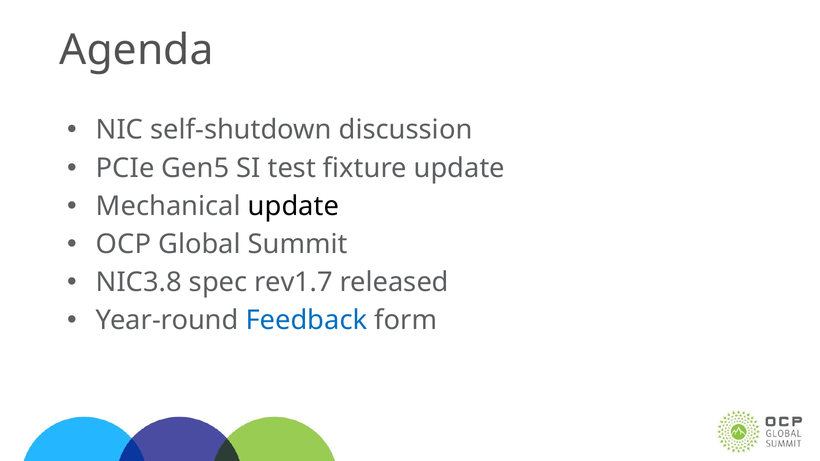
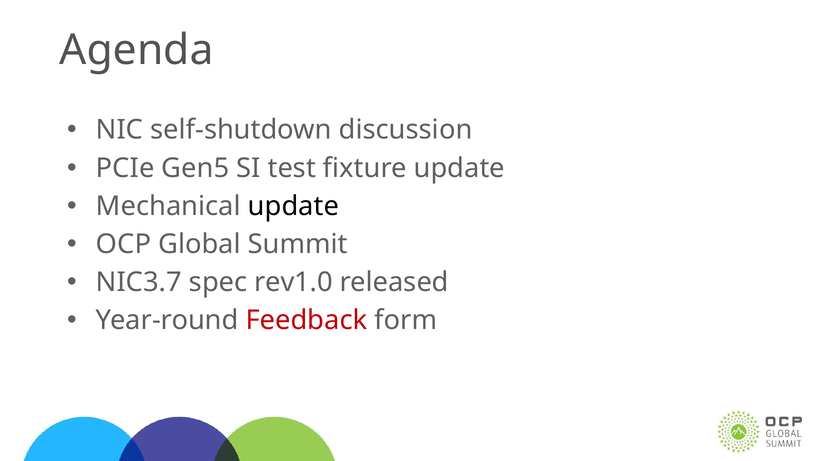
NIC3.8: NIC3.8 -> NIC3.7 (139, 282)
rev1.7: rev1.7 -> rev1.0 (294, 282)
Feedback colour: blue -> red (307, 320)
